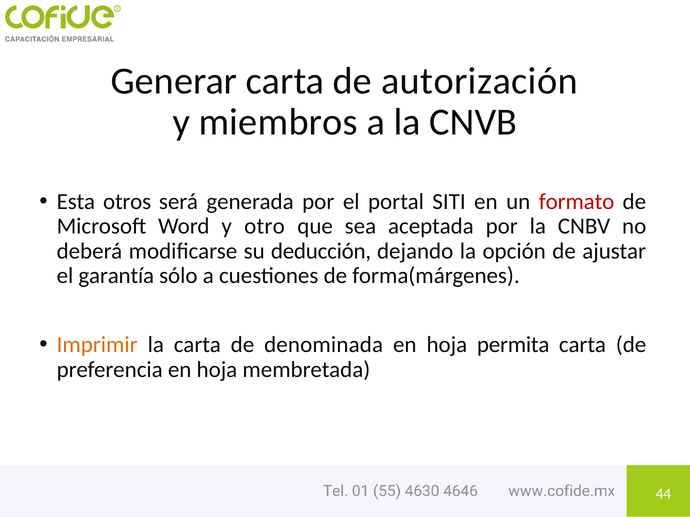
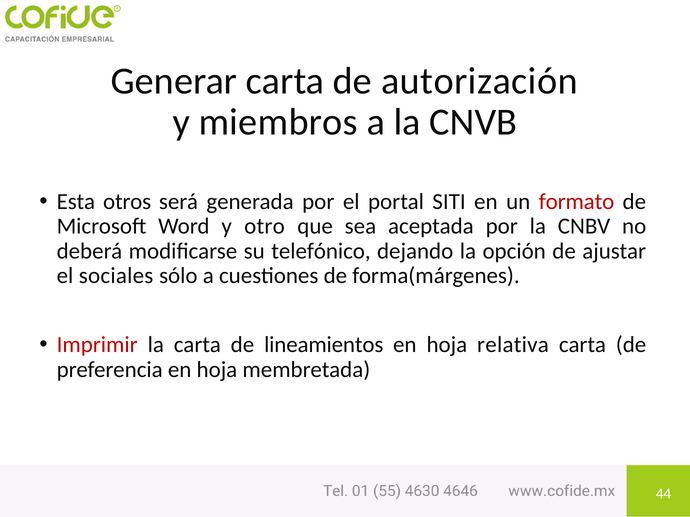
deducción: deducción -> telefónico (321, 251)
garantía: garantía -> sociales (116, 276)
Imprimir colour: orange -> red (97, 345)
denominada: denominada -> lineamientos (324, 345)
permita: permita -> relativa (513, 345)
